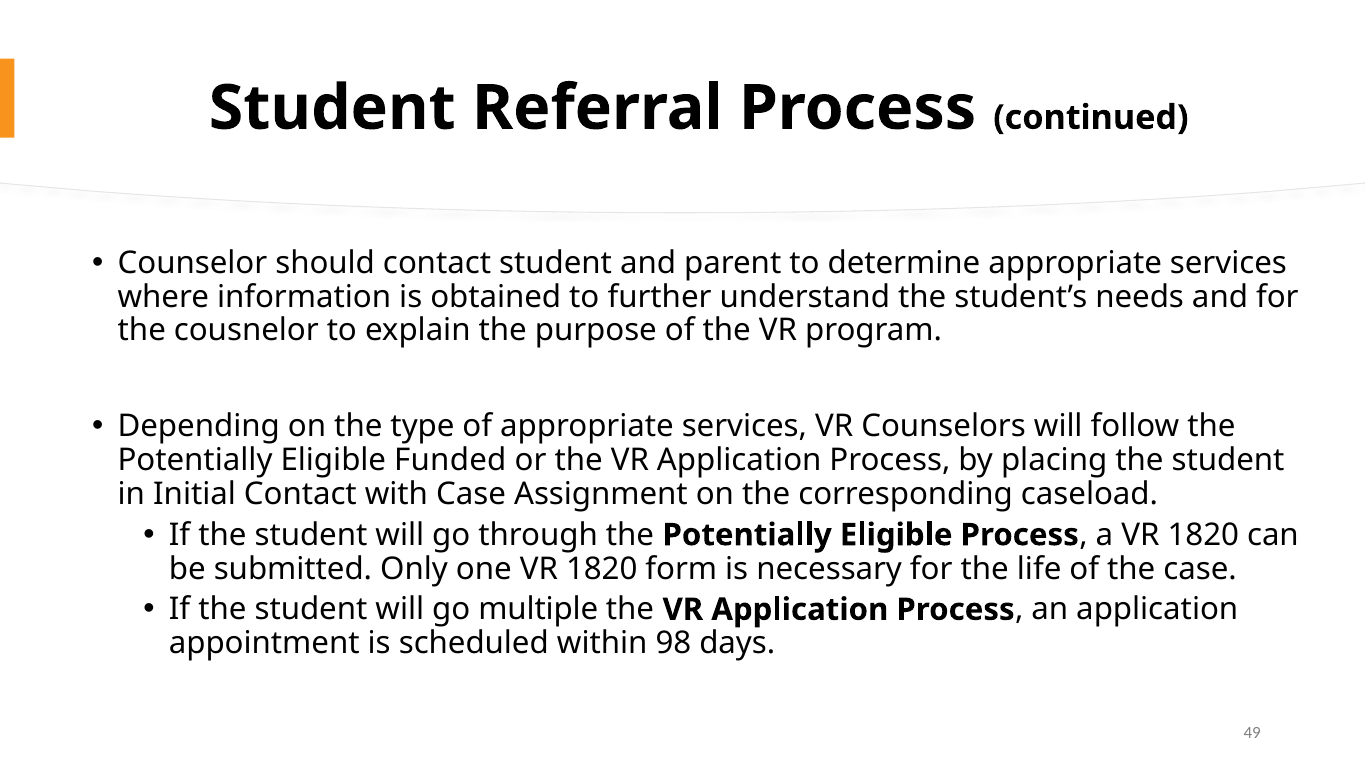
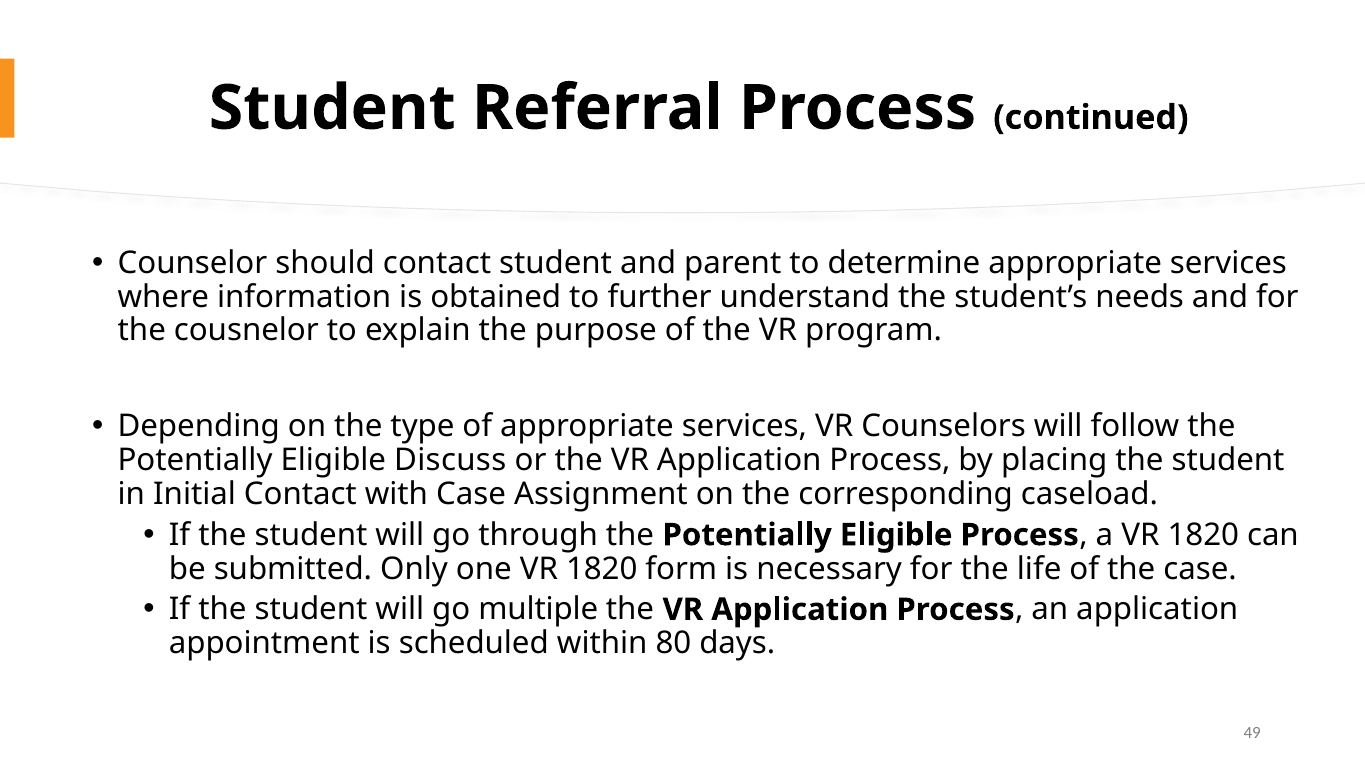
Funded: Funded -> Discuss (450, 460)
98: 98 -> 80 (673, 643)
